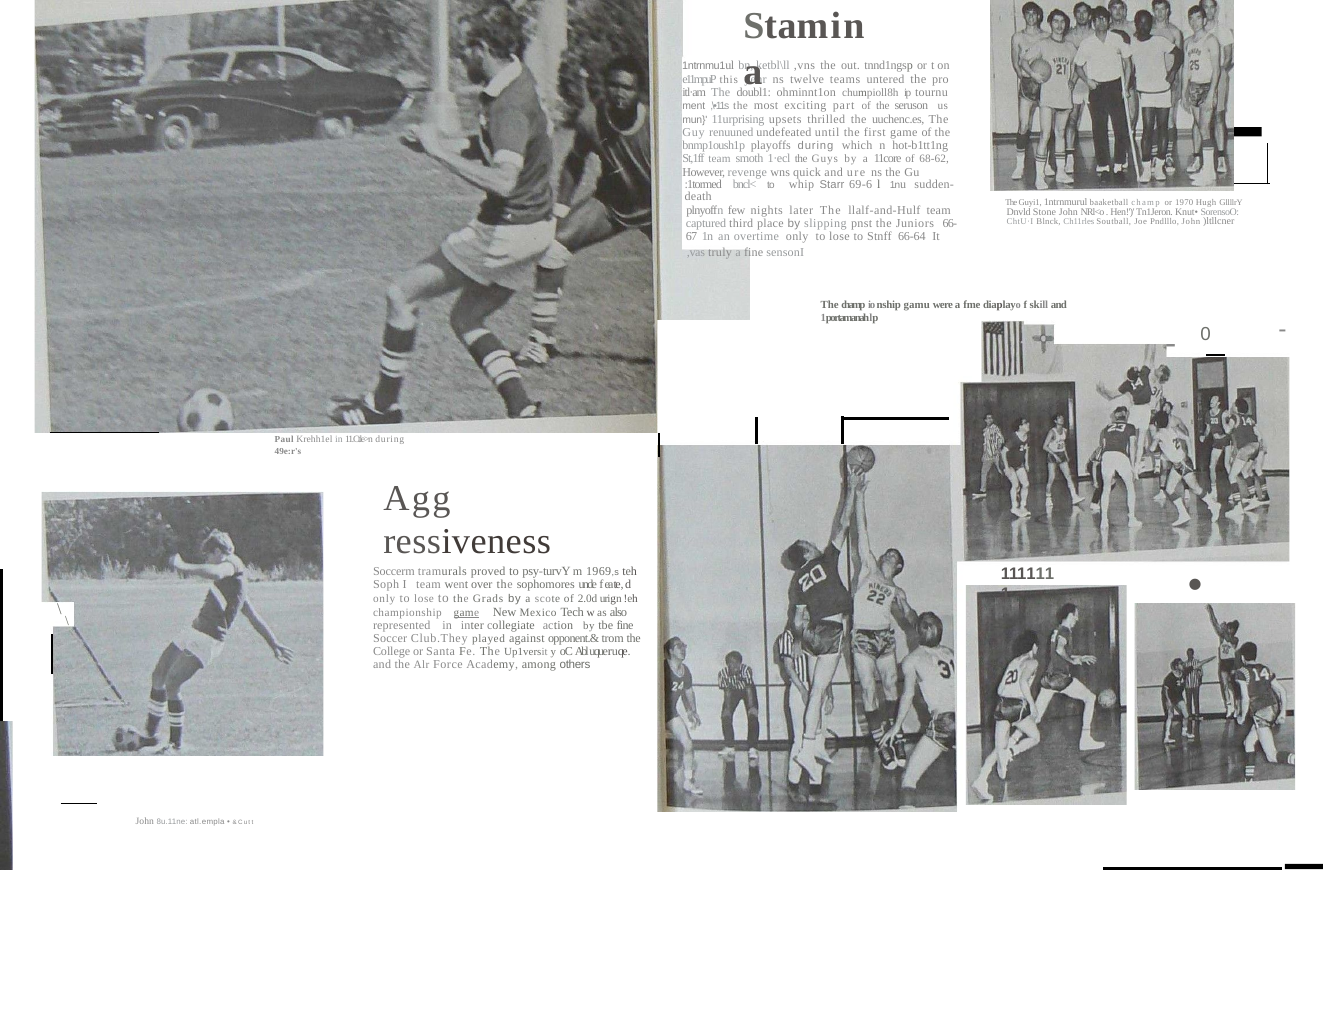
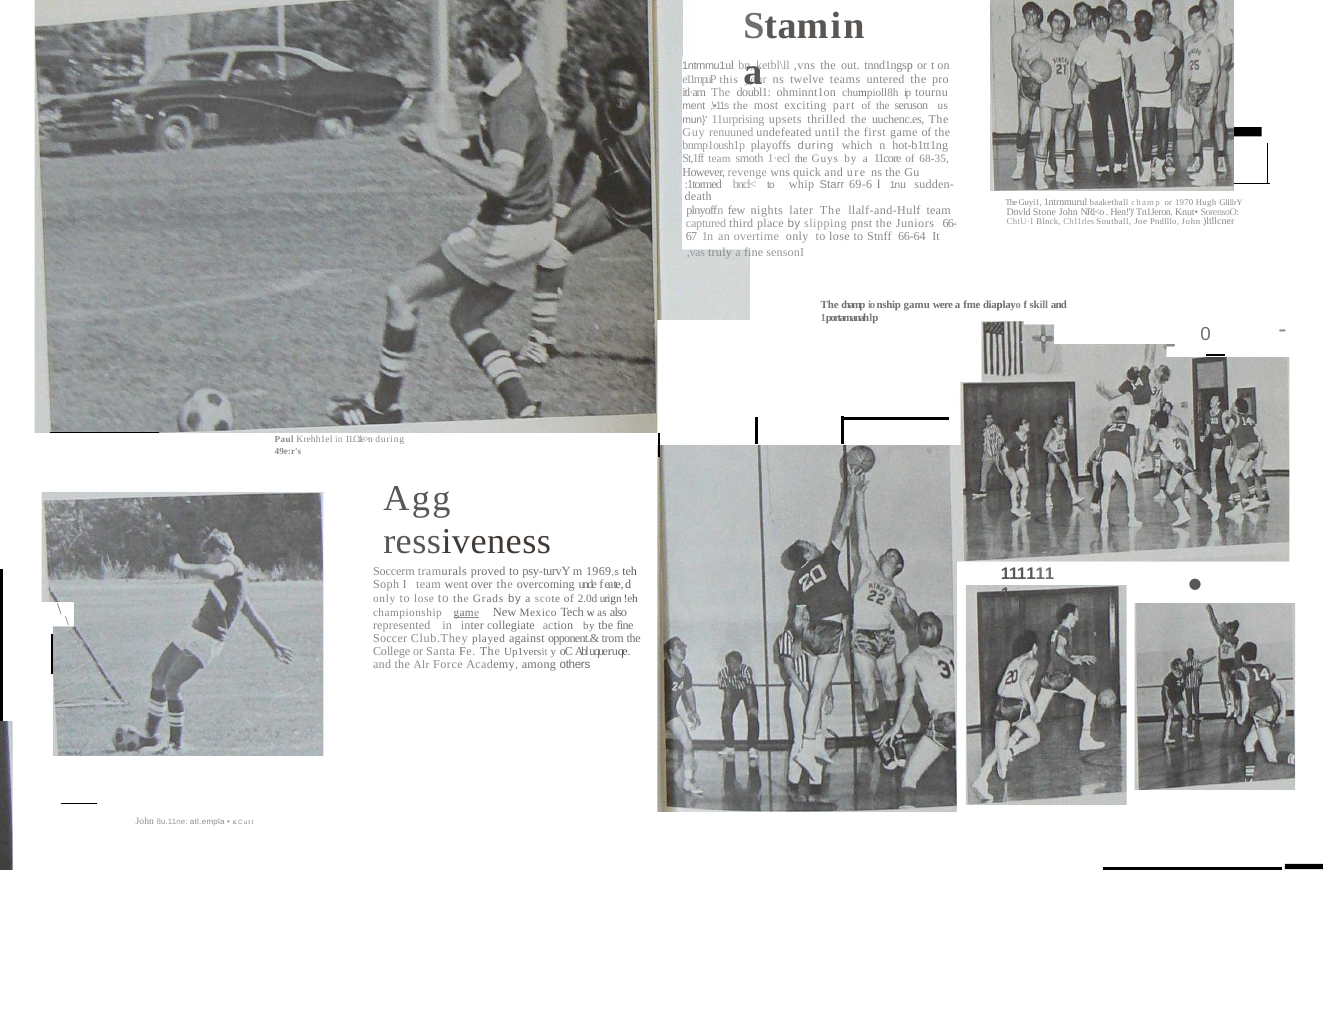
68-62: 68-62 -> 68-35 (934, 159)
sophomores: sophomores -> overcoming (546, 584)
